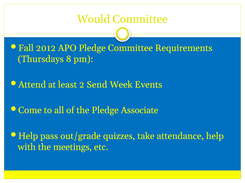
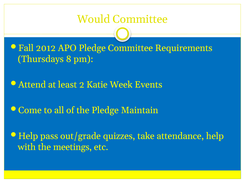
Send: Send -> Katie (97, 85)
Associate: Associate -> Maintain (140, 111)
